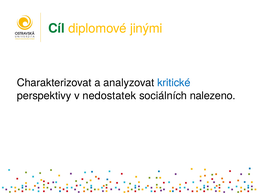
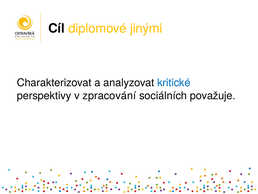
Cíl colour: green -> black (57, 28)
nedostatek: nedostatek -> zpracování (109, 95)
nalezeno: nalezeno -> považuje (213, 95)
